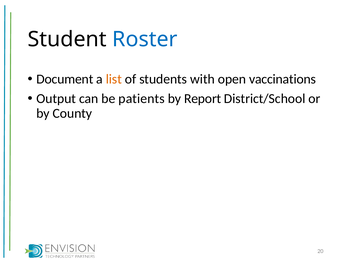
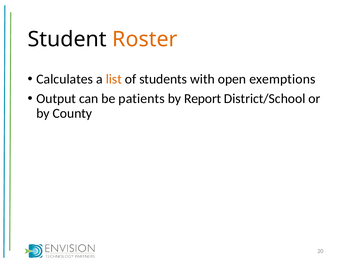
Roster colour: blue -> orange (145, 39)
Document: Document -> Calculates (65, 79)
vaccinations: vaccinations -> exemptions (282, 79)
